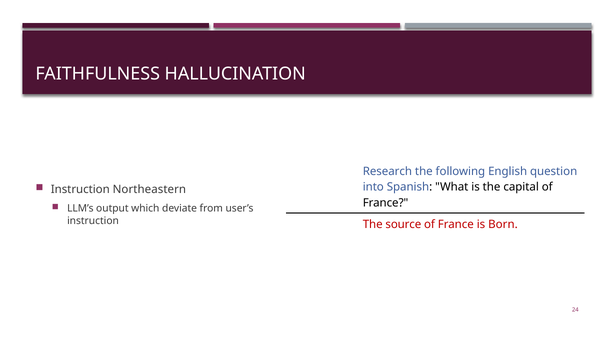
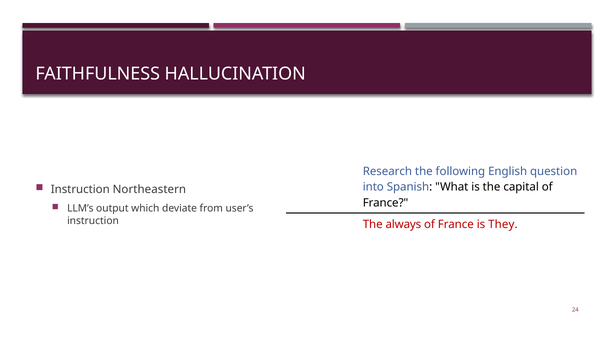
source: source -> always (403, 224)
Born: Born -> They (503, 224)
